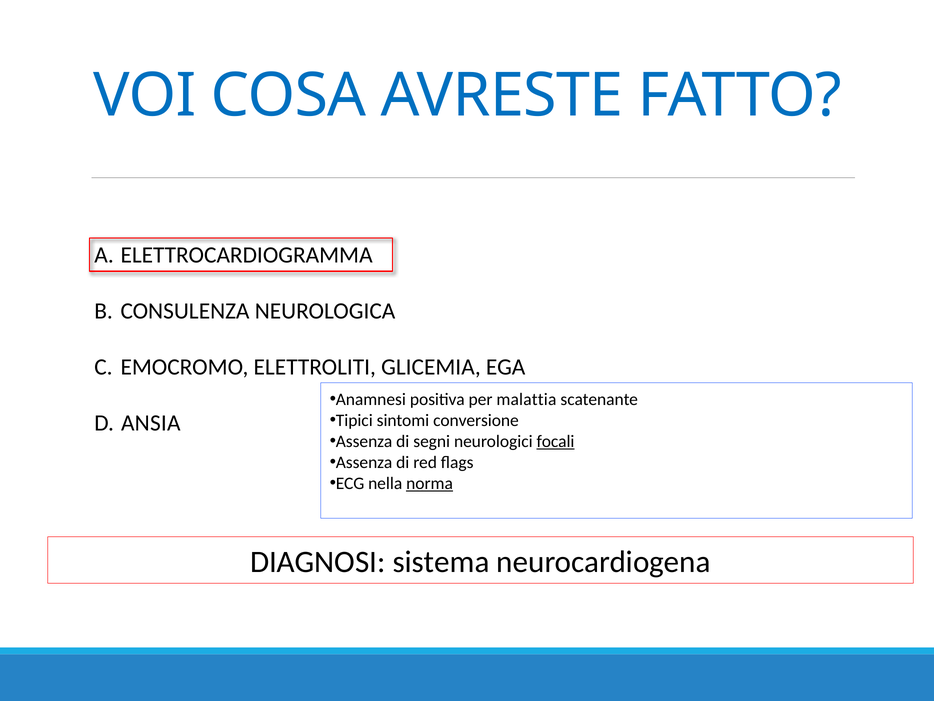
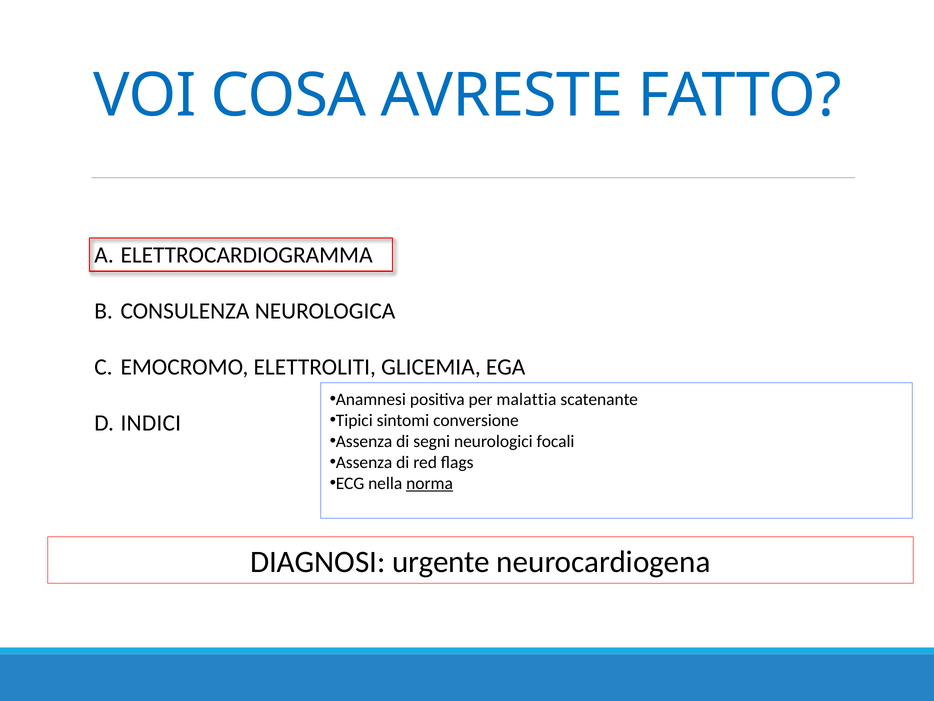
ANSIA: ANSIA -> INDICI (151, 423)
focali underline: present -> none (556, 441)
sistema: sistema -> urgente (441, 562)
